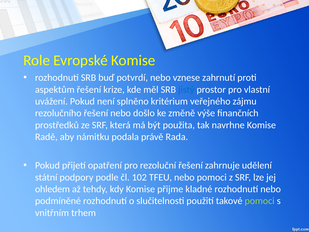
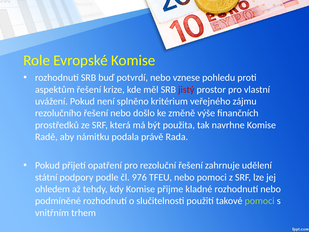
zahrnutí: zahrnutí -> pohledu (219, 78)
jistý colour: blue -> red (186, 89)
102: 102 -> 976 (139, 177)
